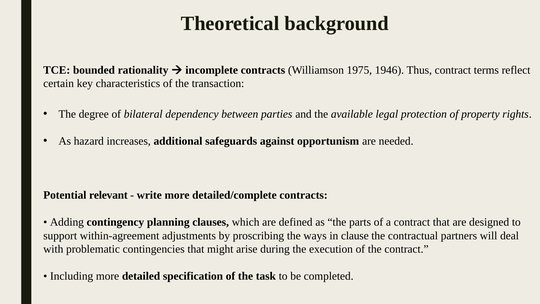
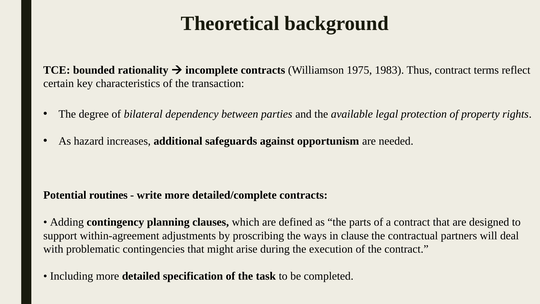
1946: 1946 -> 1983 (389, 70)
relevant: relevant -> routines (108, 195)
